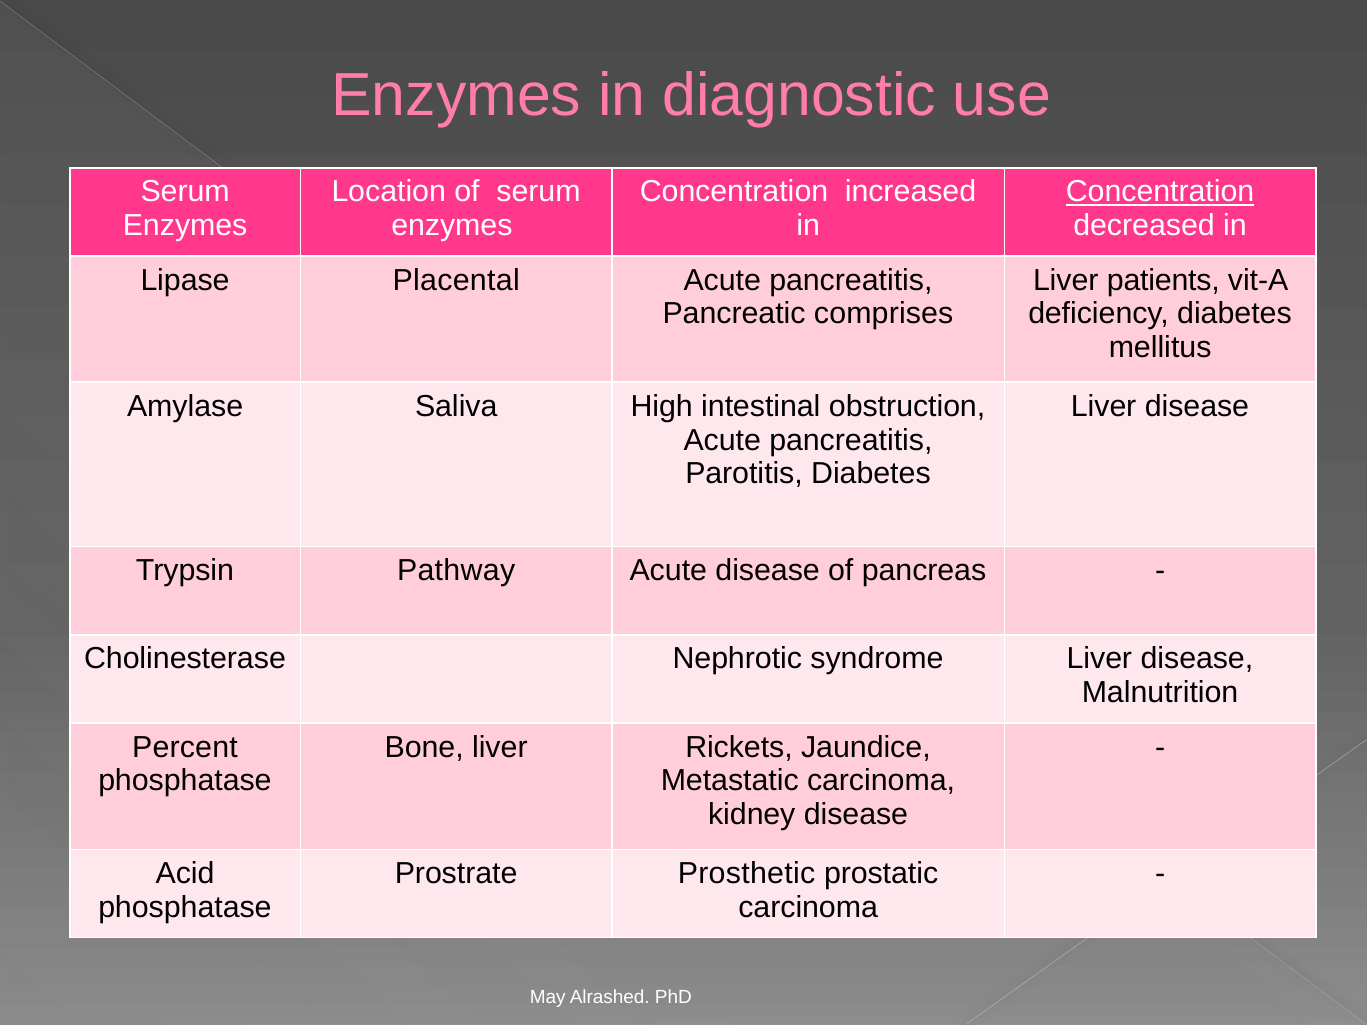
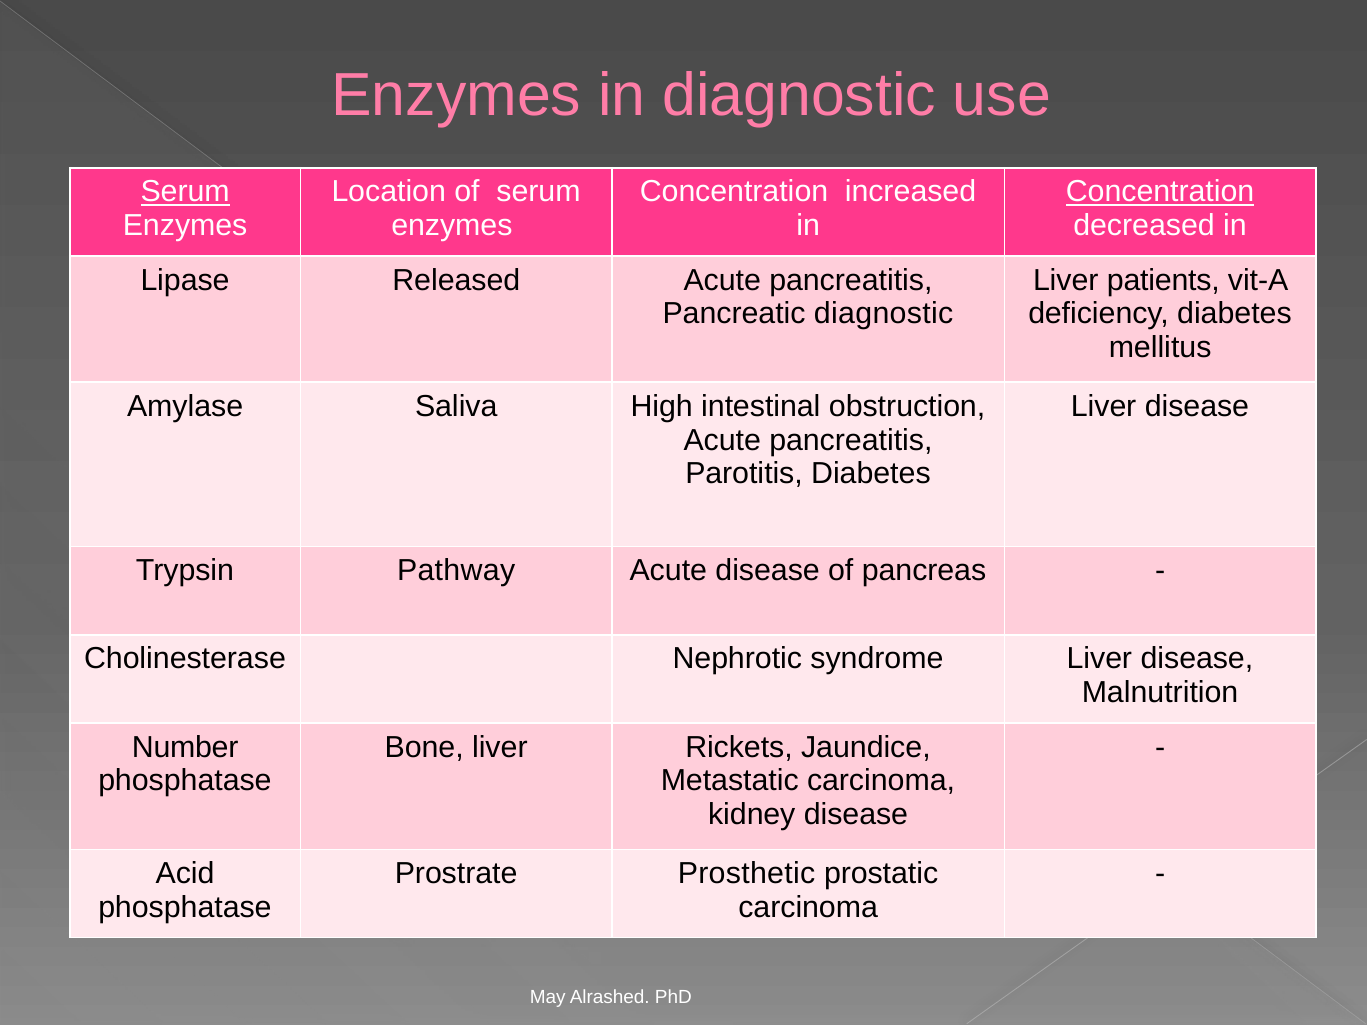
Serum underline: none -> present (185, 192)
Placental: Placental -> Released (456, 280)
Pancreatic comprises: comprises -> diagnostic (884, 314)
Percent: Percent -> Number (185, 747)
